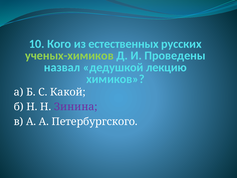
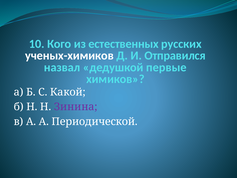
ученых-химиков colour: light green -> white (69, 56)
Проведены: Проведены -> Отправился (175, 56)
лекцию: лекцию -> первые (166, 67)
Петербургского: Петербургского -> Периодической (95, 121)
